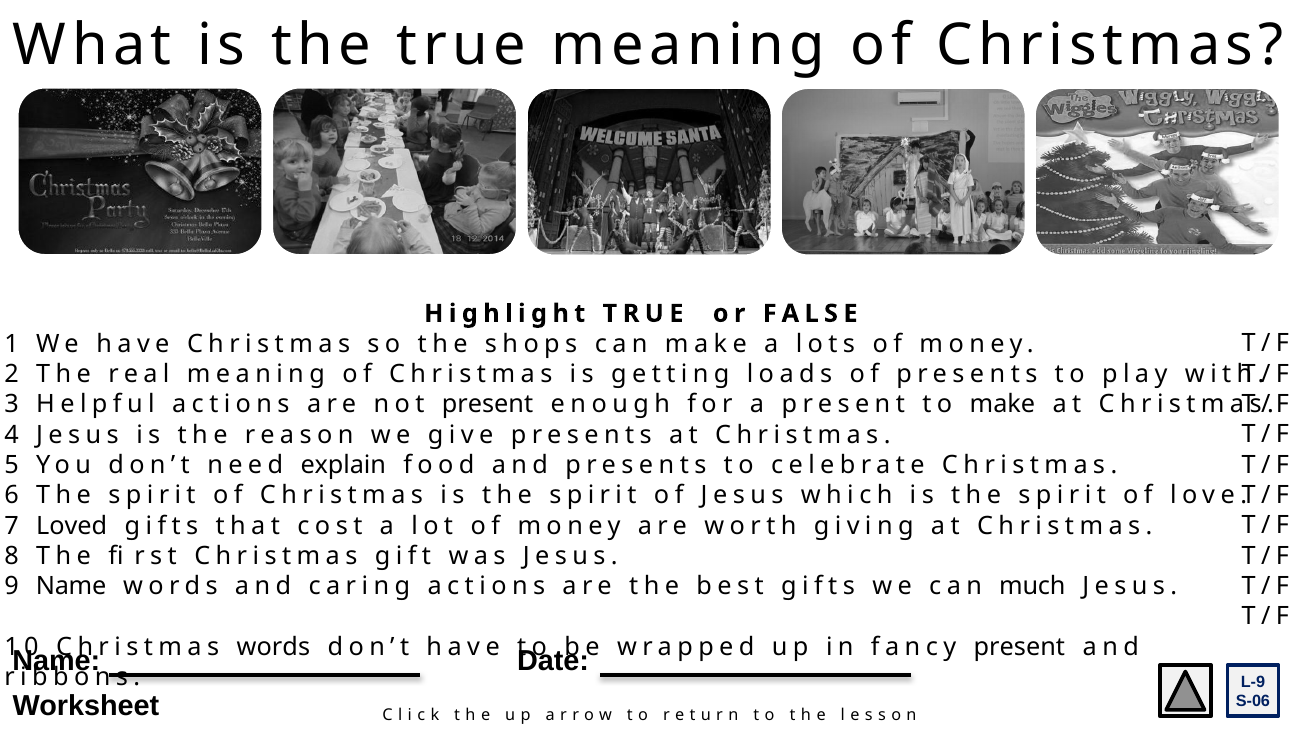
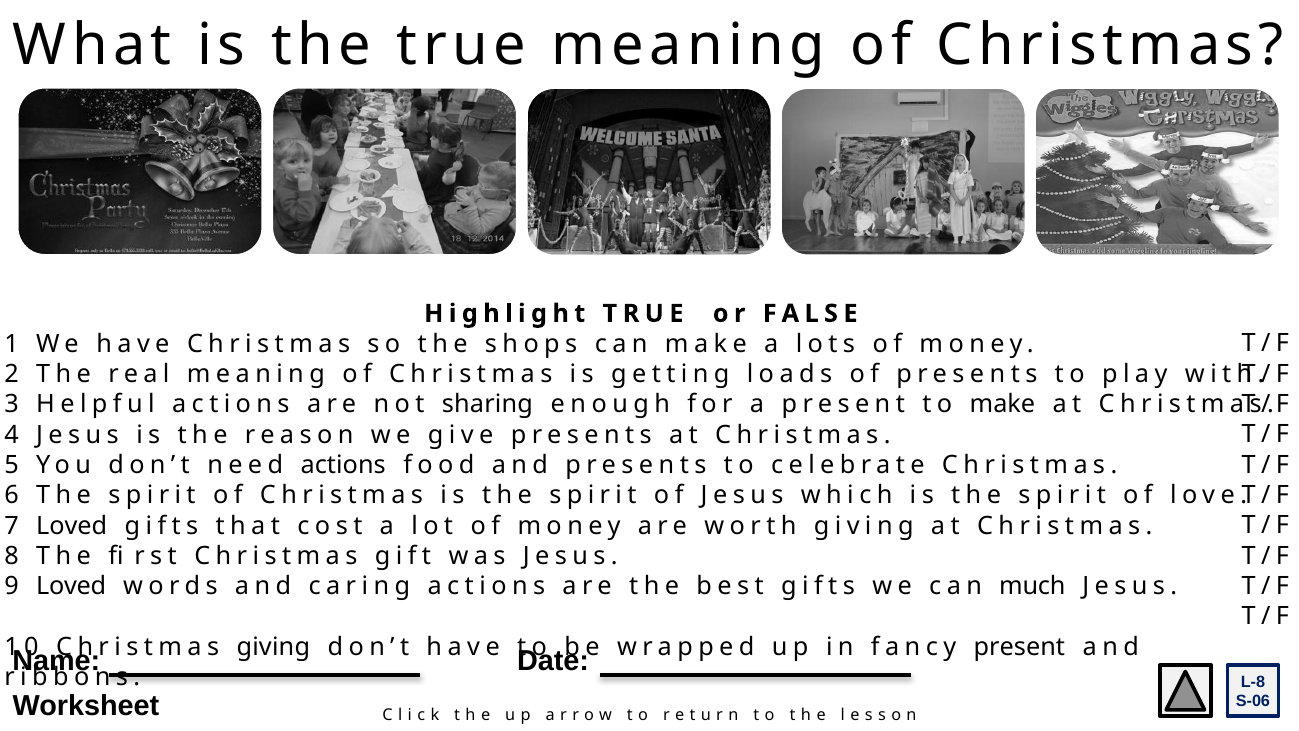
not present: present -> sharing (487, 404)
need explain: explain -> actions (343, 465)
9 Name: Name -> Loved (71, 586)
Christmas words: words -> giving (273, 647)
L-9: L-9 -> L-8 (1253, 682)
